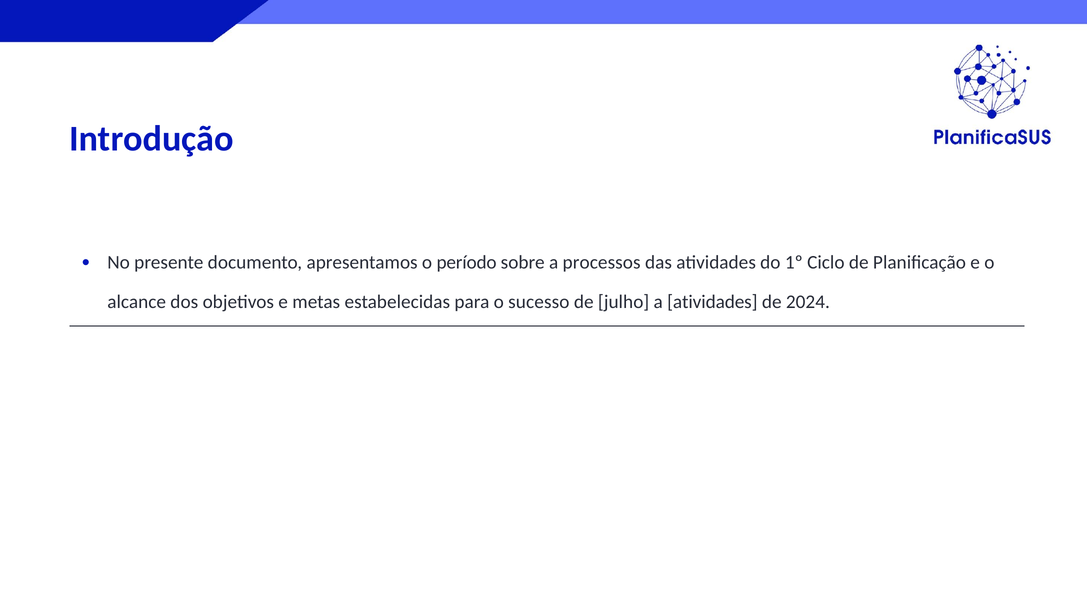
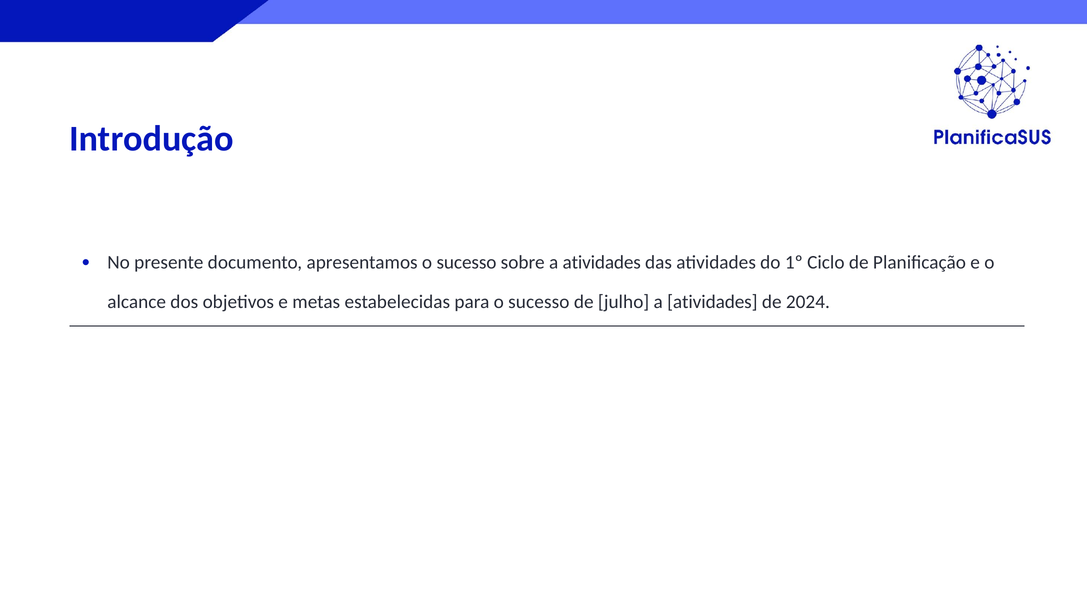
apresentamos o período: período -> sucesso (467, 262)
sobre a processos: processos -> atividades (602, 262)
